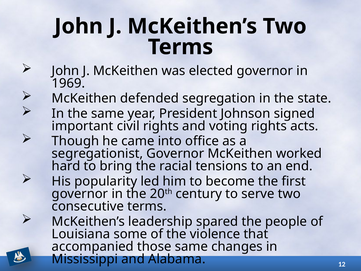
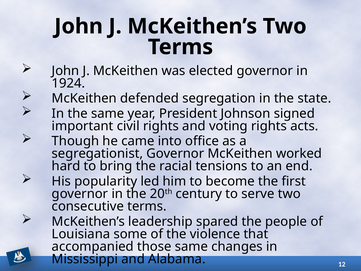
1969: 1969 -> 1924 (68, 83)
